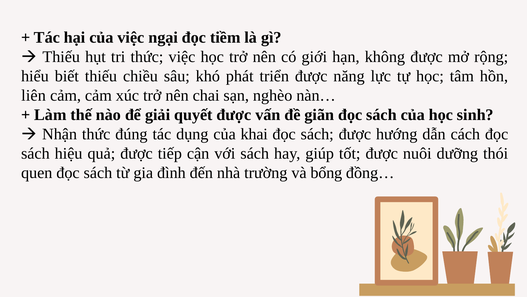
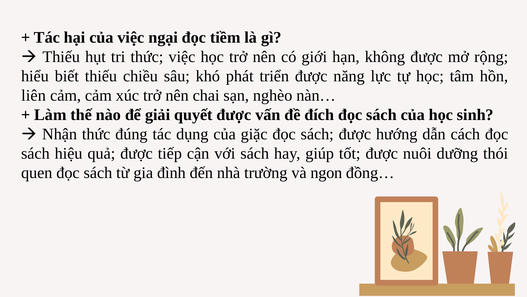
giãn: giãn -> đích (319, 115)
khai: khai -> giặc (254, 134)
bổng: bổng -> ngon (326, 173)
